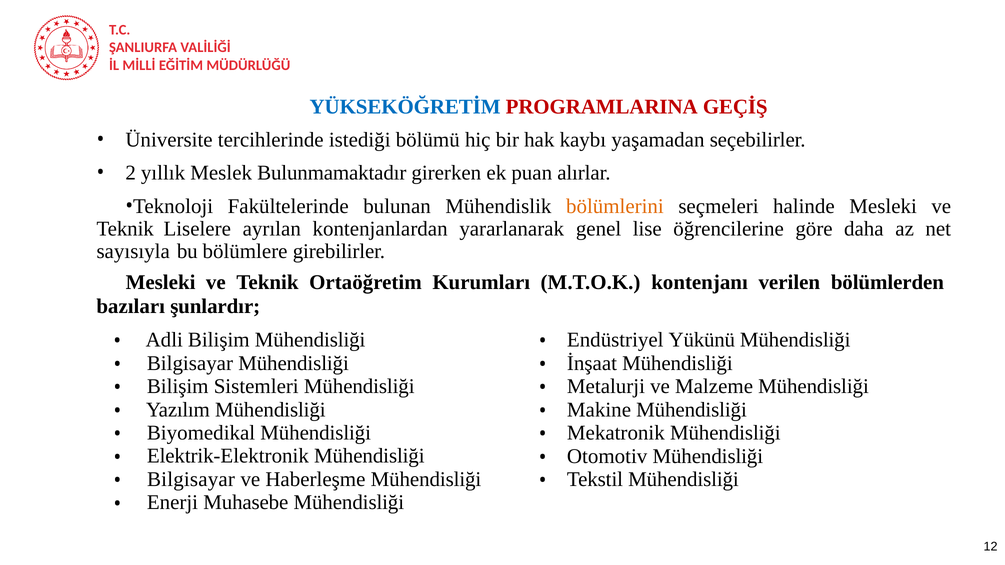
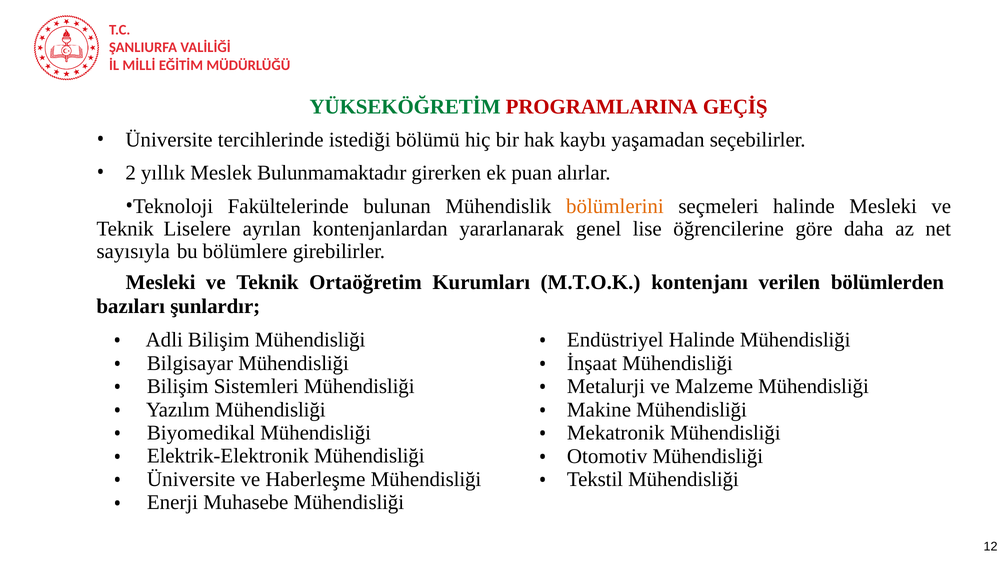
YÜKSEKÖĞRETİM colour: blue -> green (405, 107)
Endüstriyel Yükünü: Yükünü -> Halinde (702, 340)
Bilgisayar: Bilgisayar -> Üniversite (191, 480)
